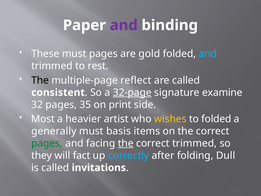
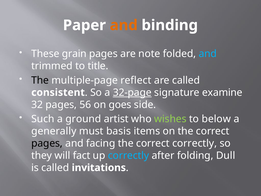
and colour: purple -> orange (124, 25)
These must: must -> grain (74, 54)
gold: gold -> note (149, 54)
rest: rest -> title (98, 66)
35: 35 -> 56 (85, 105)
print: print -> goes (120, 105)
Most: Most -> Such (43, 119)
heavier: heavier -> ground (83, 119)
wishes colour: yellow -> light green (170, 119)
to folded: folded -> below (216, 119)
pages colour: green -> black (47, 143)
the underline: present -> none (126, 143)
correct trimmed: trimmed -> correctly (195, 143)
